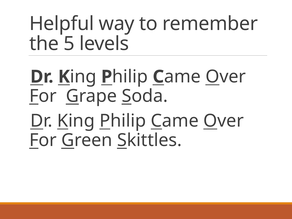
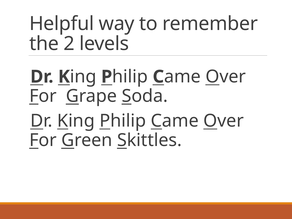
5: 5 -> 2 (69, 44)
